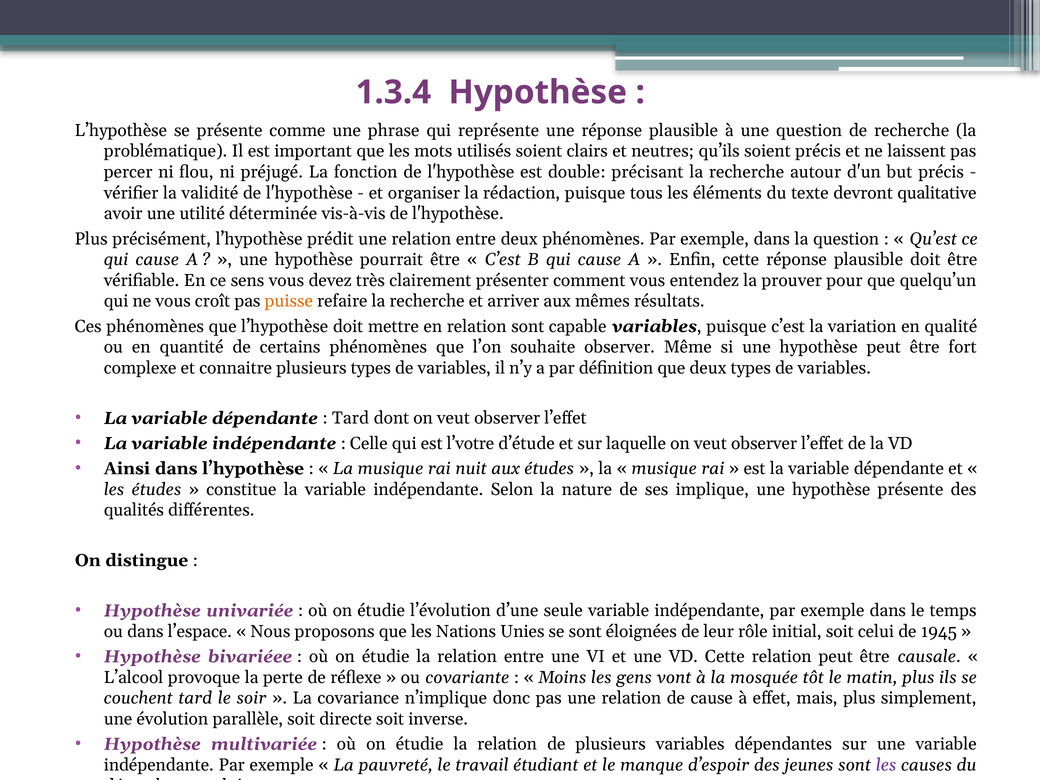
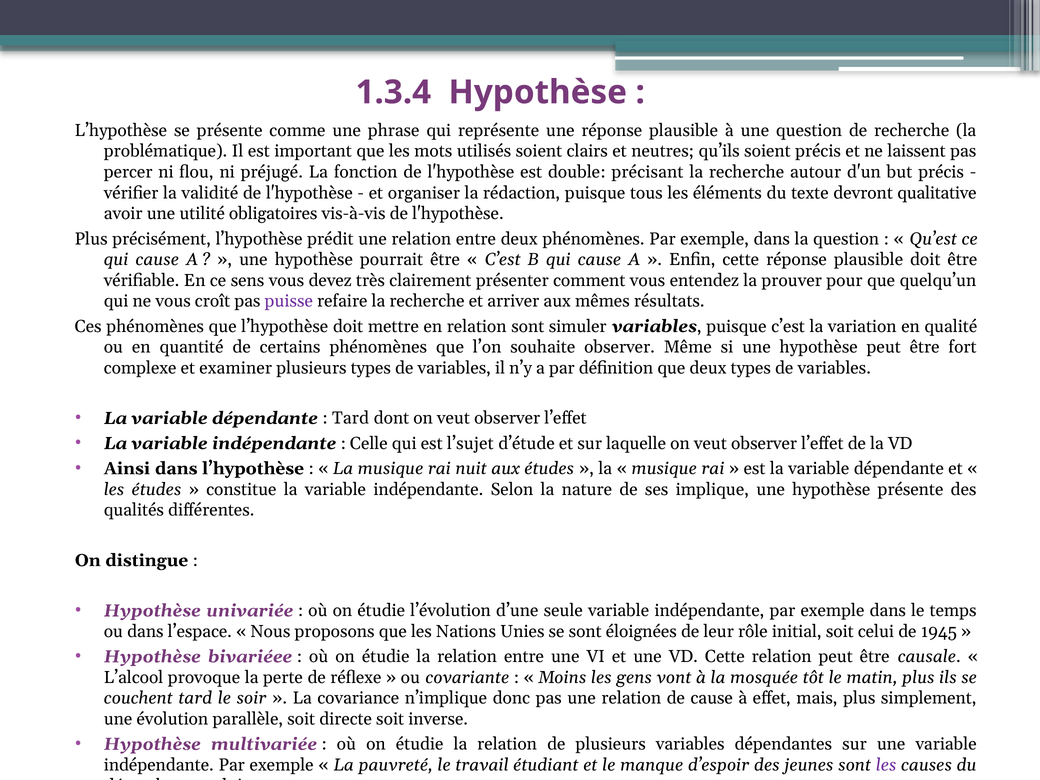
déterminée: déterminée -> obligatoires (273, 214)
puisse colour: orange -> purple (289, 301)
capable: capable -> simuler (578, 326)
connaitre: connaitre -> examiner (236, 368)
l’votre: l’votre -> l’sujet (470, 443)
